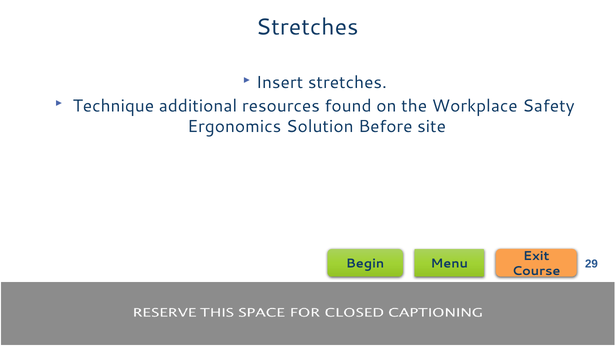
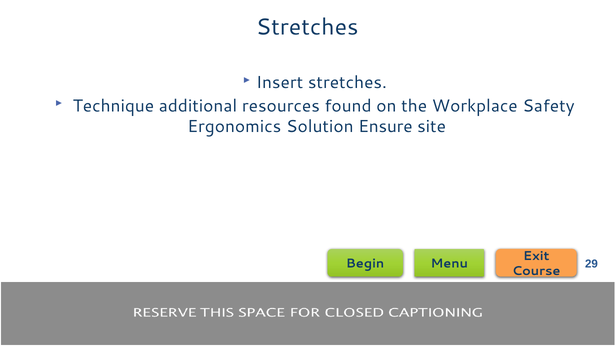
Before: Before -> Ensure (385, 127)
